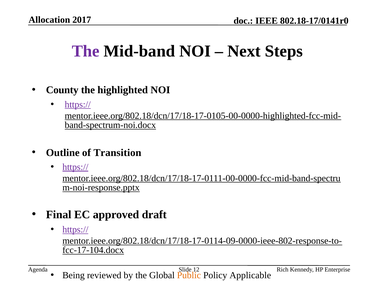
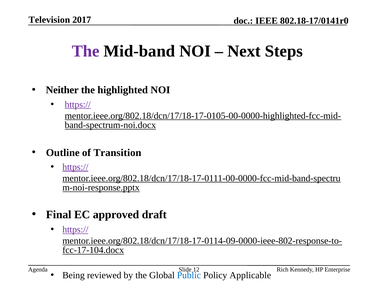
Allocation: Allocation -> Television (49, 20)
County: County -> Neither (62, 90)
Public colour: orange -> blue (189, 275)
